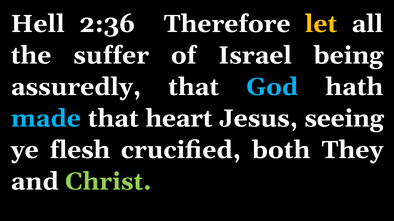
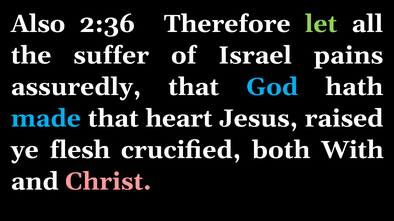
Hell: Hell -> Also (38, 24)
let colour: yellow -> light green (321, 24)
being: being -> pains (349, 56)
seeing: seeing -> raised (344, 119)
They: They -> With (353, 150)
Christ colour: light green -> pink (108, 182)
